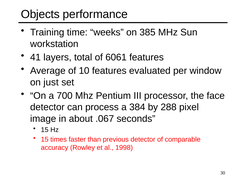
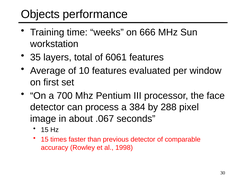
385: 385 -> 666 (148, 32)
41: 41 -> 35 (35, 57)
just: just -> first (51, 82)
